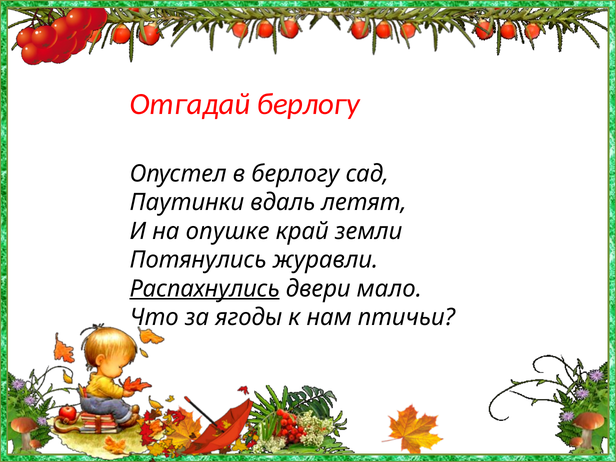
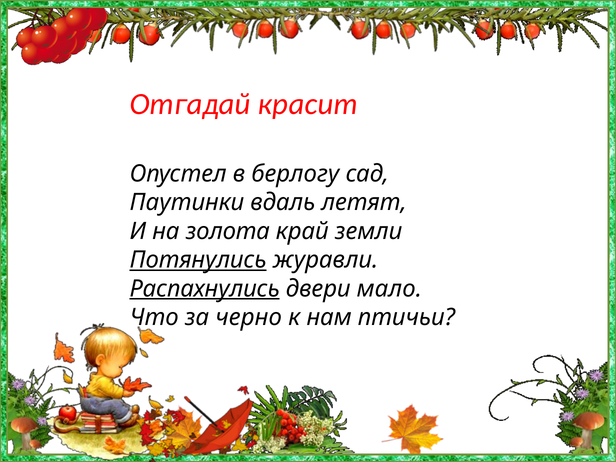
Отгадай берлогу: берлогу -> красит (308, 104)
опушке: опушке -> золота (228, 231)
Потянулись underline: none -> present (198, 260)
ягоды: ягоды -> черно (249, 317)
